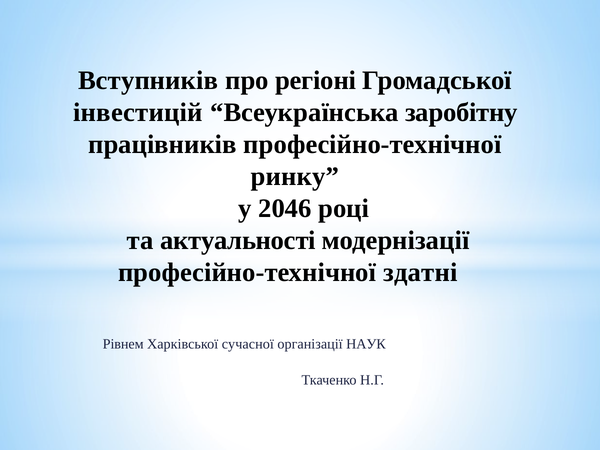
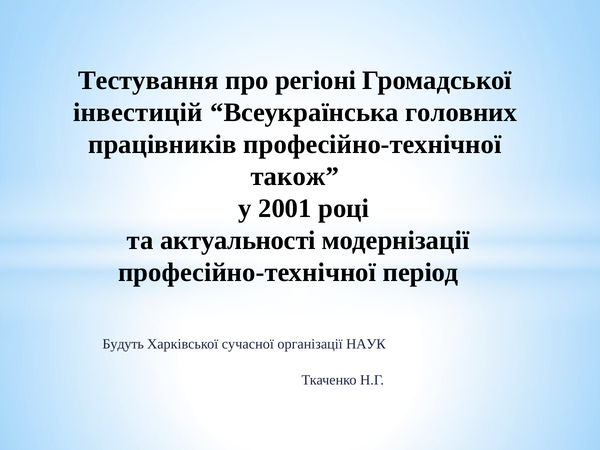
Вступників: Вступників -> Тестування (148, 80)
заробітну: заробітну -> головних (461, 112)
ринку: ринку -> також (295, 177)
2046: 2046 -> 2001 (285, 209)
здатні: здатні -> період (421, 273)
Рівнем: Рівнем -> Будуть (123, 344)
